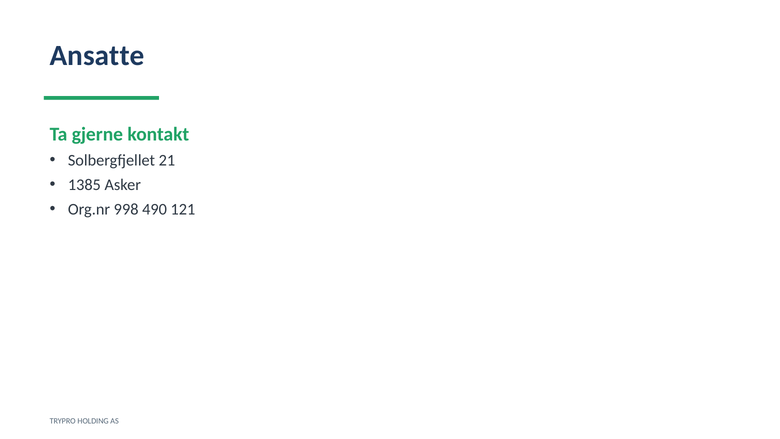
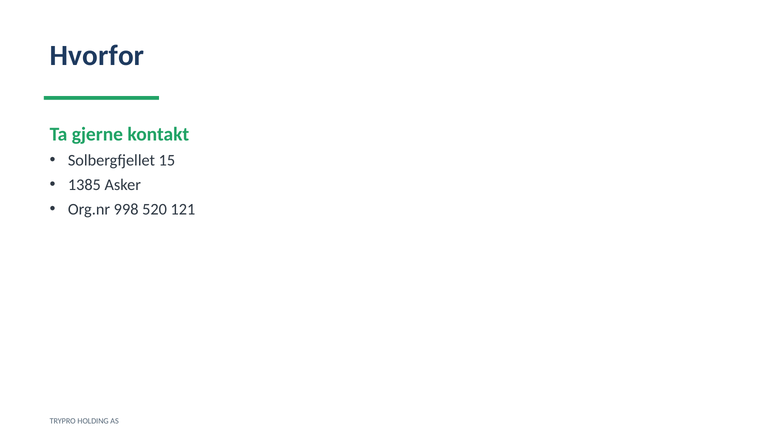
Ansatte: Ansatte -> Hvorfor (97, 56)
21: 21 -> 15 (167, 160)
490: 490 -> 520 (155, 209)
